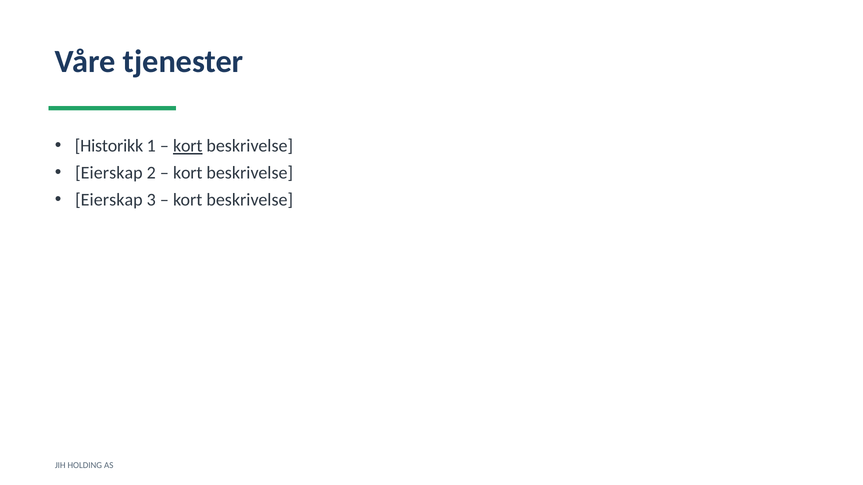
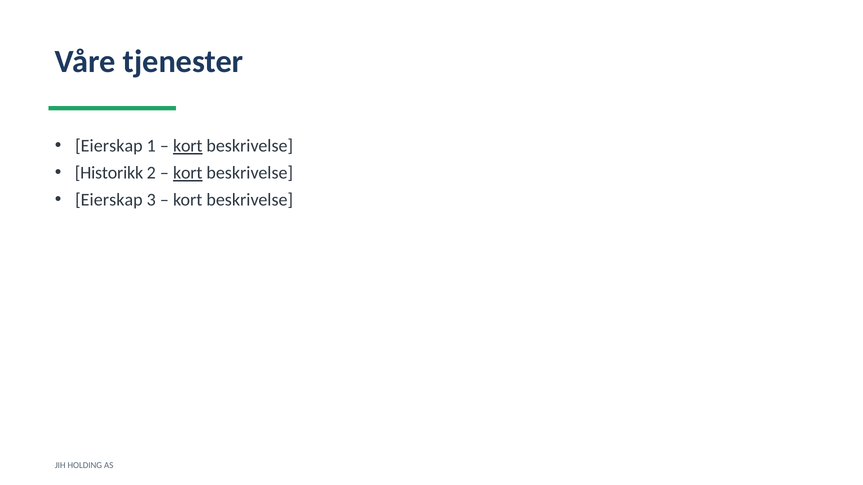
Historikk: Historikk -> Eierskap (109, 146)
Eierskap: Eierskap -> Historikk (109, 173)
kort underline: none -> present (188, 173)
